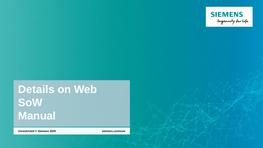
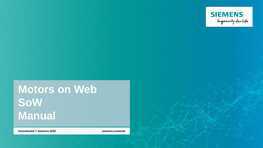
Details: Details -> Motors (36, 89)
